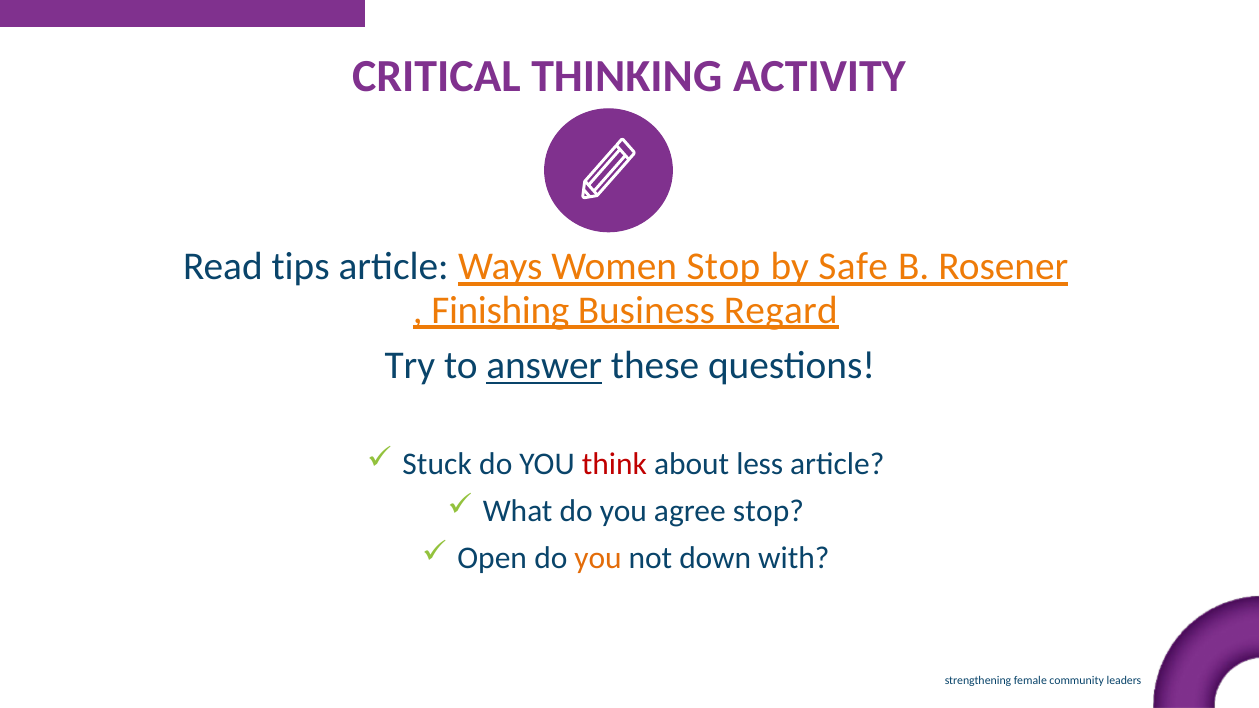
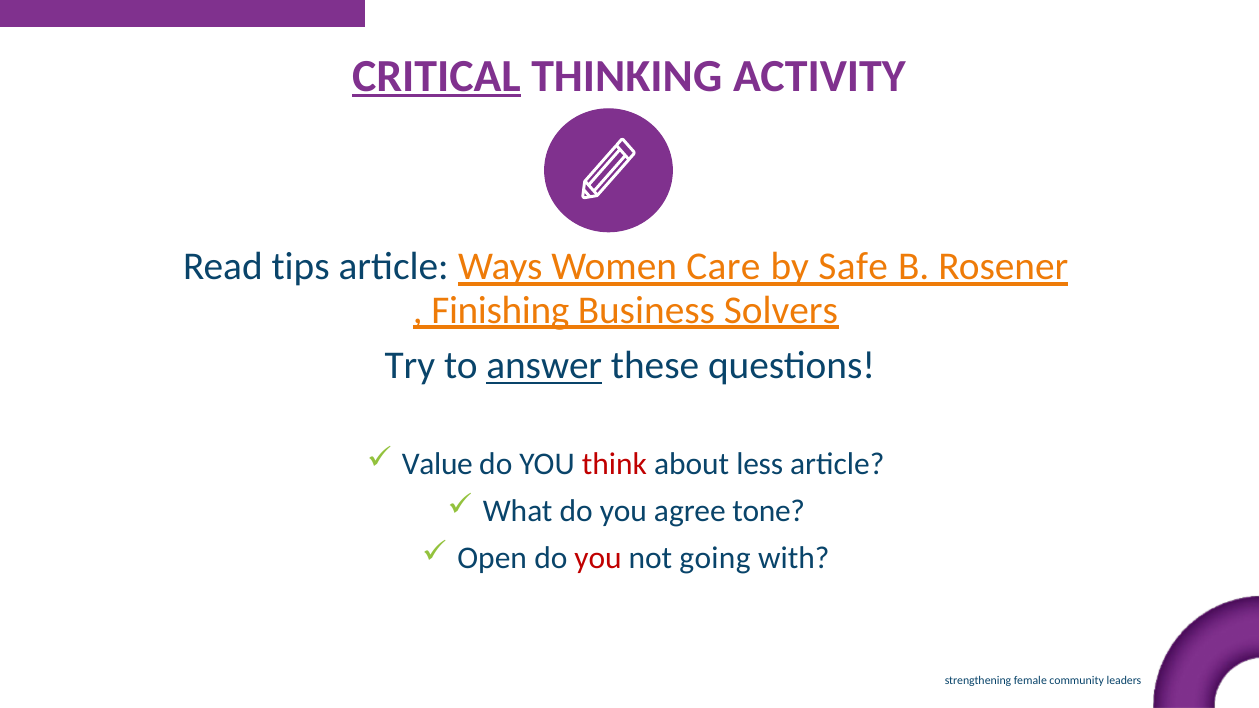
CRITICAL underline: none -> present (436, 76)
Women Stop: Stop -> Care (723, 267)
Regard: Regard -> Solvers (781, 310)
Stuck: Stuck -> Value (437, 465)
agree stop: stop -> tone (769, 512)
you colour: orange -> red (598, 559)
down: down -> going (715, 559)
